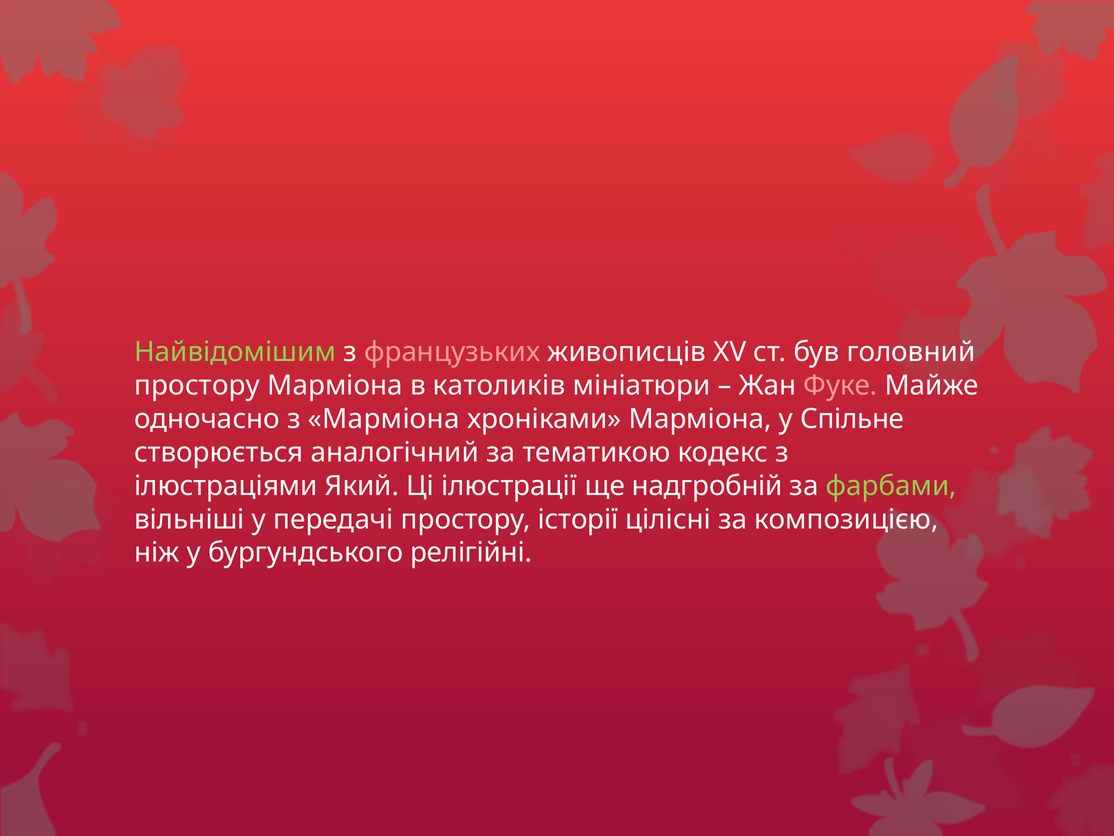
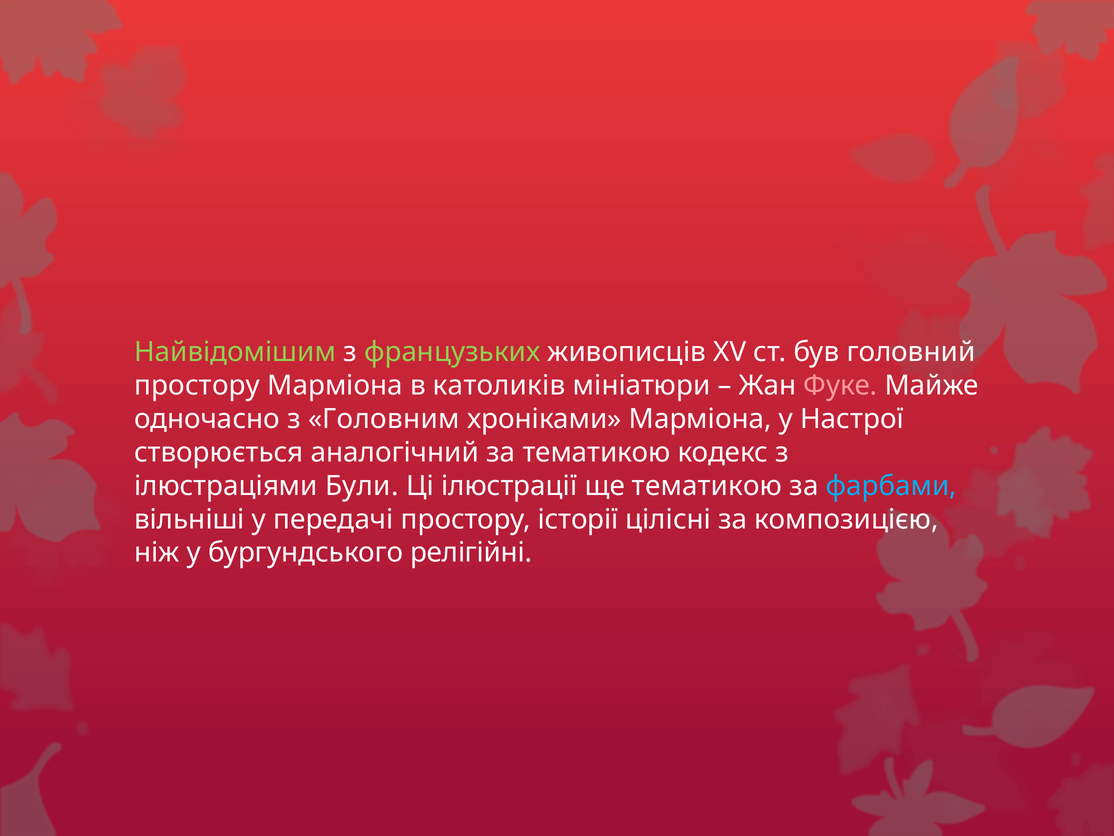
французьких colour: pink -> light green (452, 352)
з Марміона: Марміона -> Головним (384, 419)
Спільне: Спільне -> Настрої (852, 419)
Який: Який -> Були (362, 486)
ще надгробній: надгробній -> тематикою (707, 486)
фарбами colour: light green -> light blue (891, 486)
